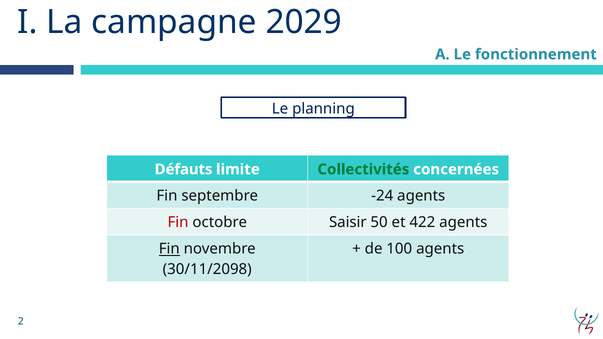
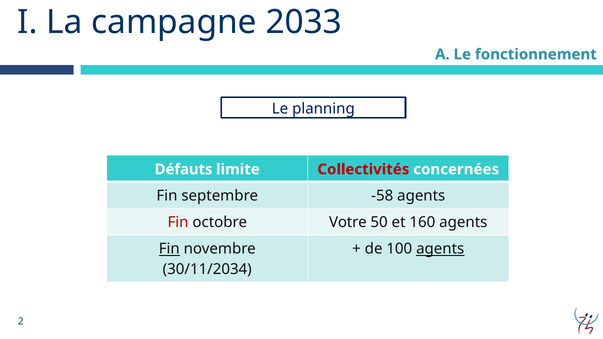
2029: 2029 -> 2033 (304, 22)
Collectivités colour: green -> red (363, 169)
-24: -24 -> -58 (382, 196)
Saisir: Saisir -> Votre (348, 223)
422: 422 -> 160 (422, 223)
agents underline: none -> present (440, 249)
30/11/2098: 30/11/2098 -> 30/11/2034 (207, 270)
